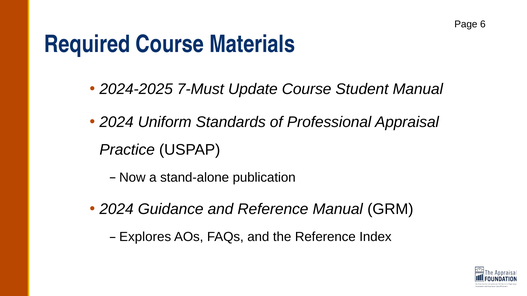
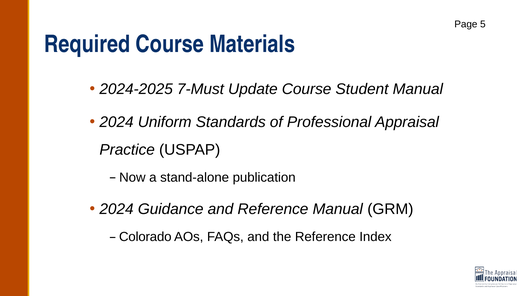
6: 6 -> 5 (483, 24)
Explores: Explores -> Colorado (145, 237)
